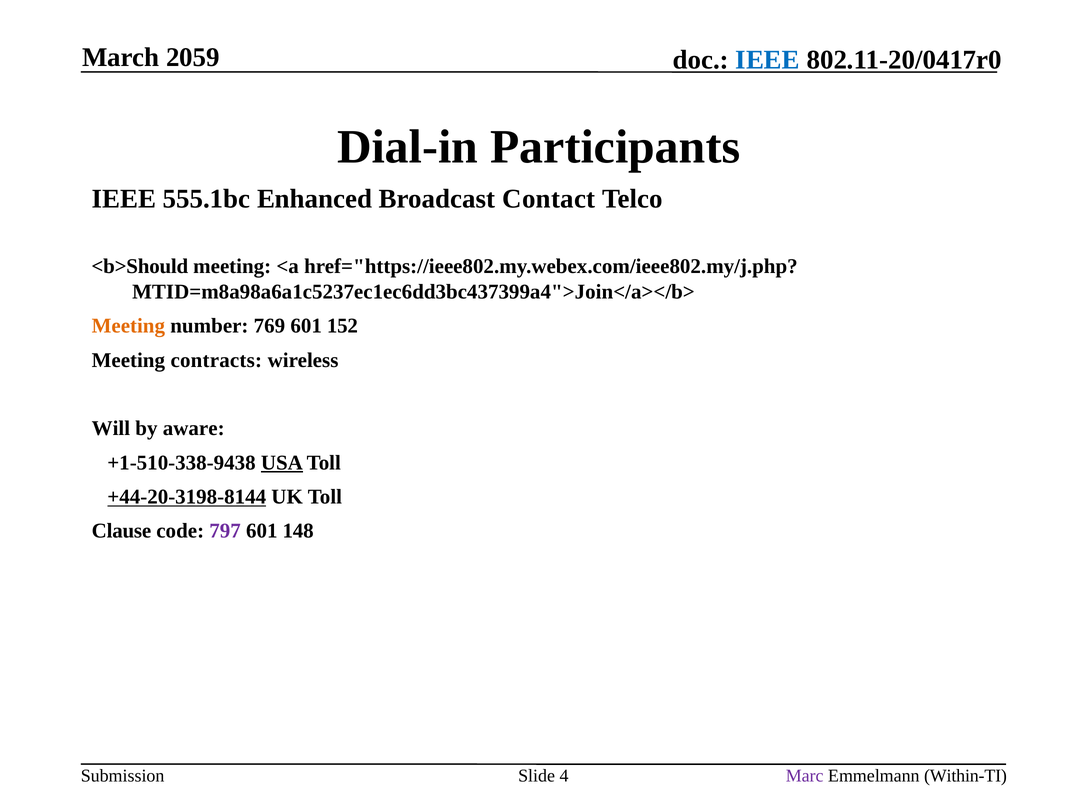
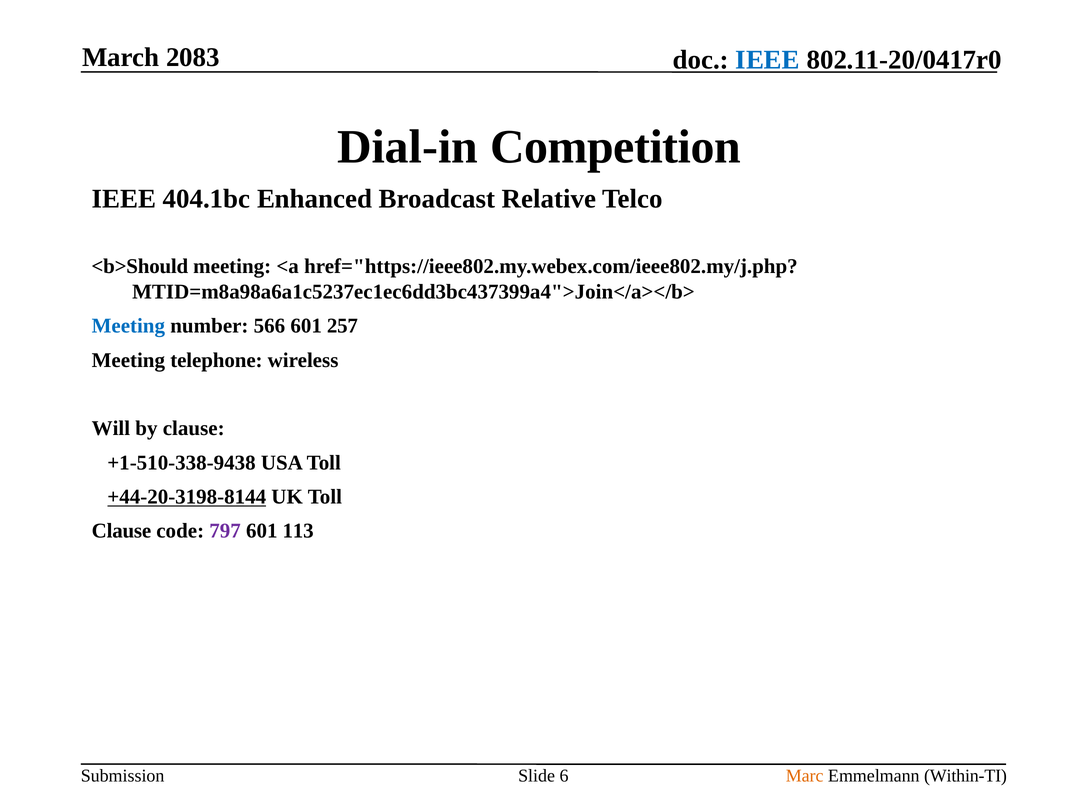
2059: 2059 -> 2083 (193, 57)
Participants: Participants -> Competition (615, 147)
555.1bc: 555.1bc -> 404.1bc (206, 199)
Contact: Contact -> Relative (549, 199)
Meeting colour: orange -> blue (128, 326)
769: 769 -> 566 (269, 326)
152: 152 -> 257 (342, 326)
contracts: contracts -> telephone (216, 360)
by aware: aware -> clause (194, 428)
USA underline: present -> none (282, 462)
148: 148 -> 113 (298, 531)
4: 4 -> 6 (564, 775)
Marc colour: purple -> orange (805, 775)
